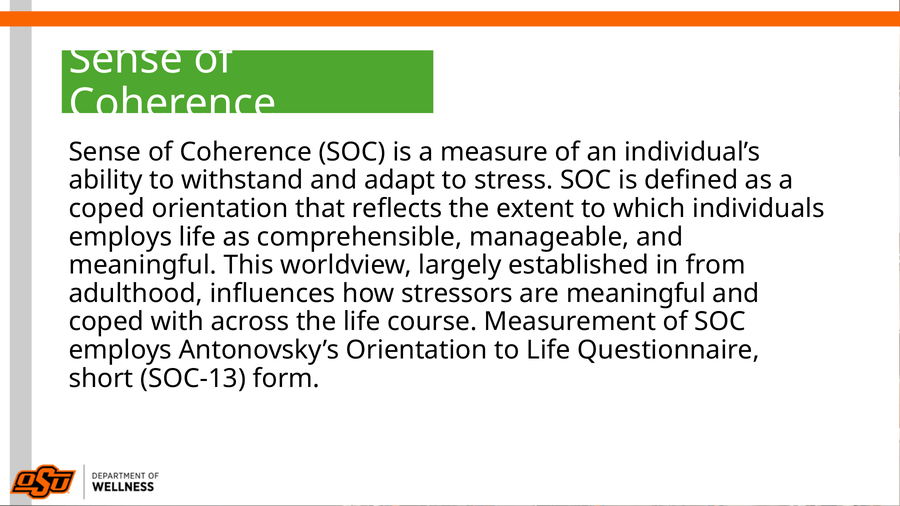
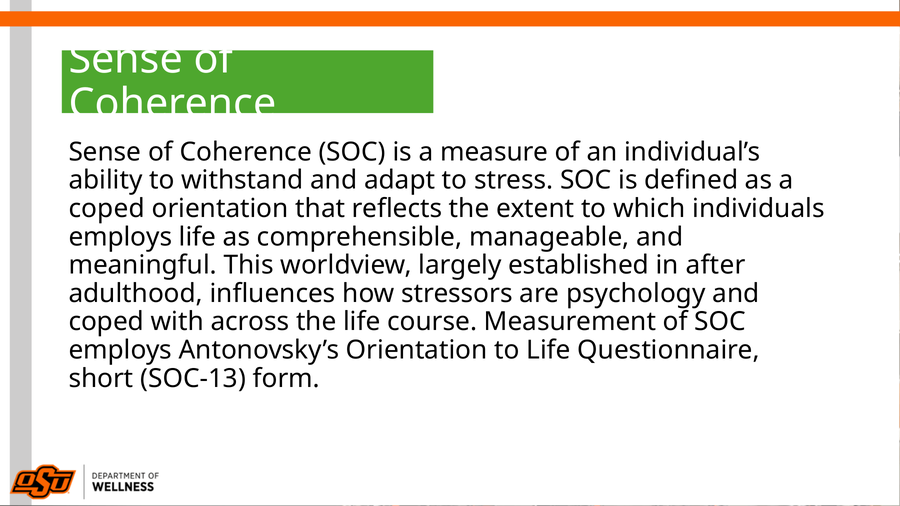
from: from -> after (716, 265)
are meaningful: meaningful -> psychology (636, 294)
